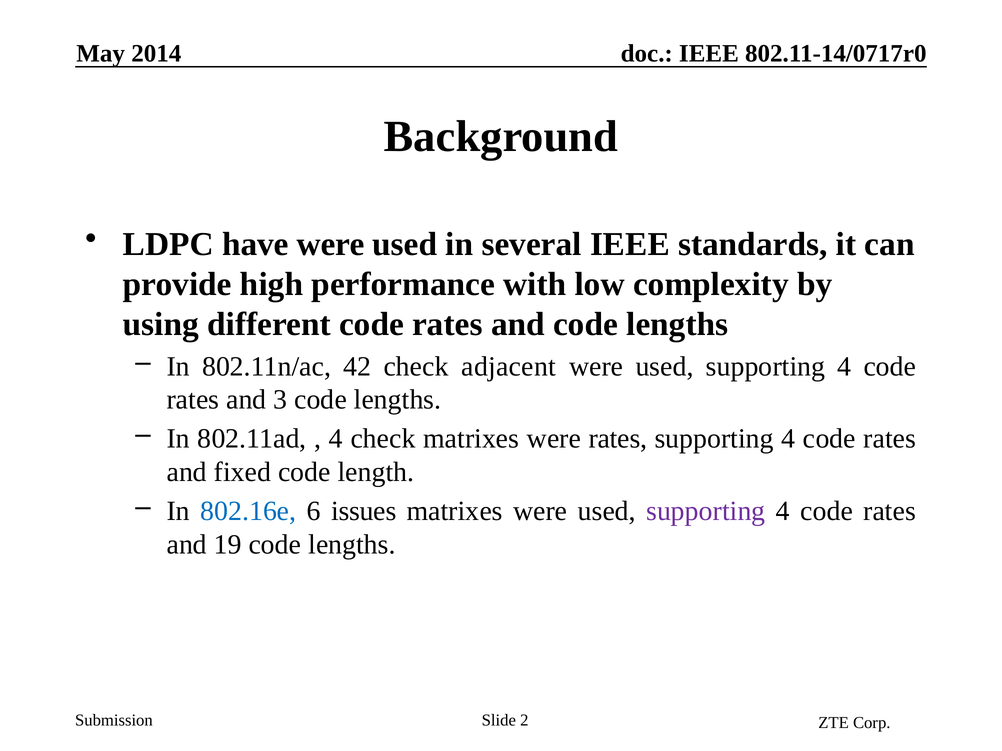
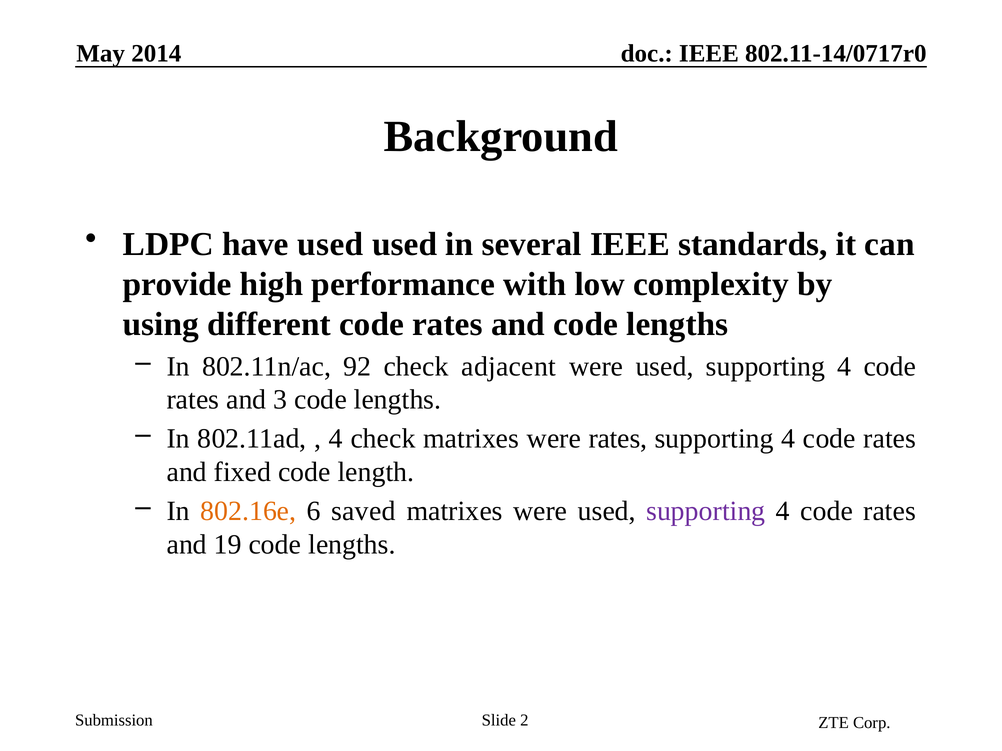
have were: were -> used (330, 245)
42: 42 -> 92 (357, 367)
802.16e colour: blue -> orange (248, 511)
issues: issues -> saved (363, 511)
